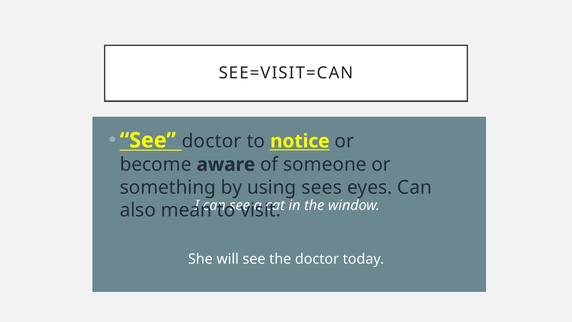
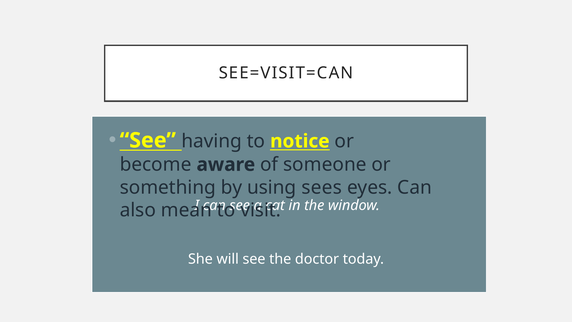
See doctor: doctor -> having (212, 141)
